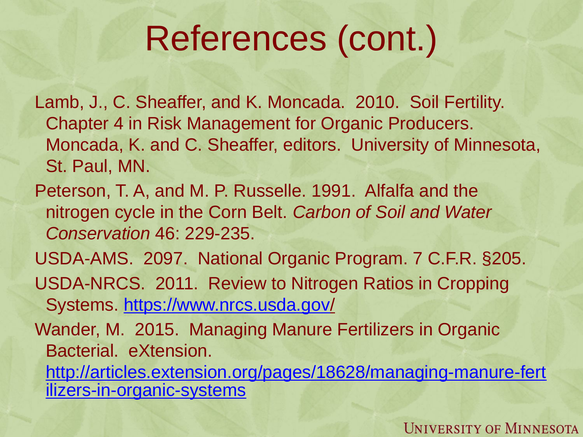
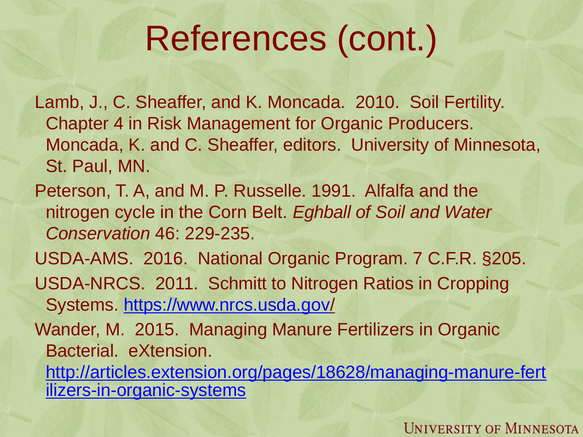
Carbon: Carbon -> Eghball (322, 213)
2097: 2097 -> 2016 (166, 259)
Review: Review -> Schmitt (238, 284)
